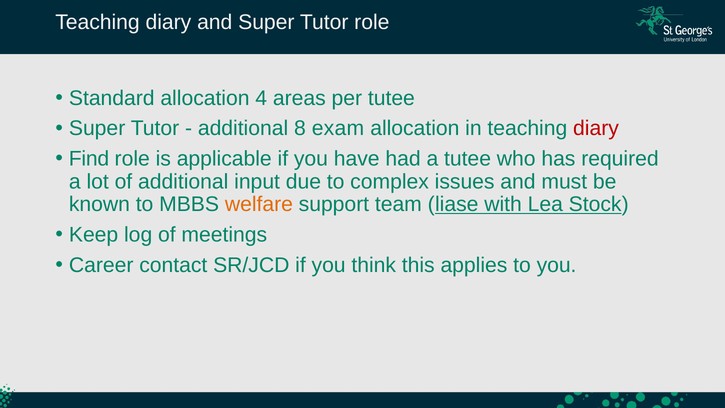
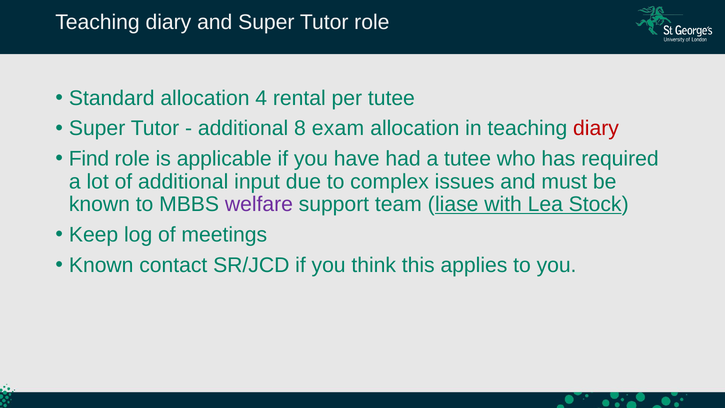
areas: areas -> rental (299, 98)
welfare colour: orange -> purple (259, 204)
Career: Career -> Known (101, 265)
